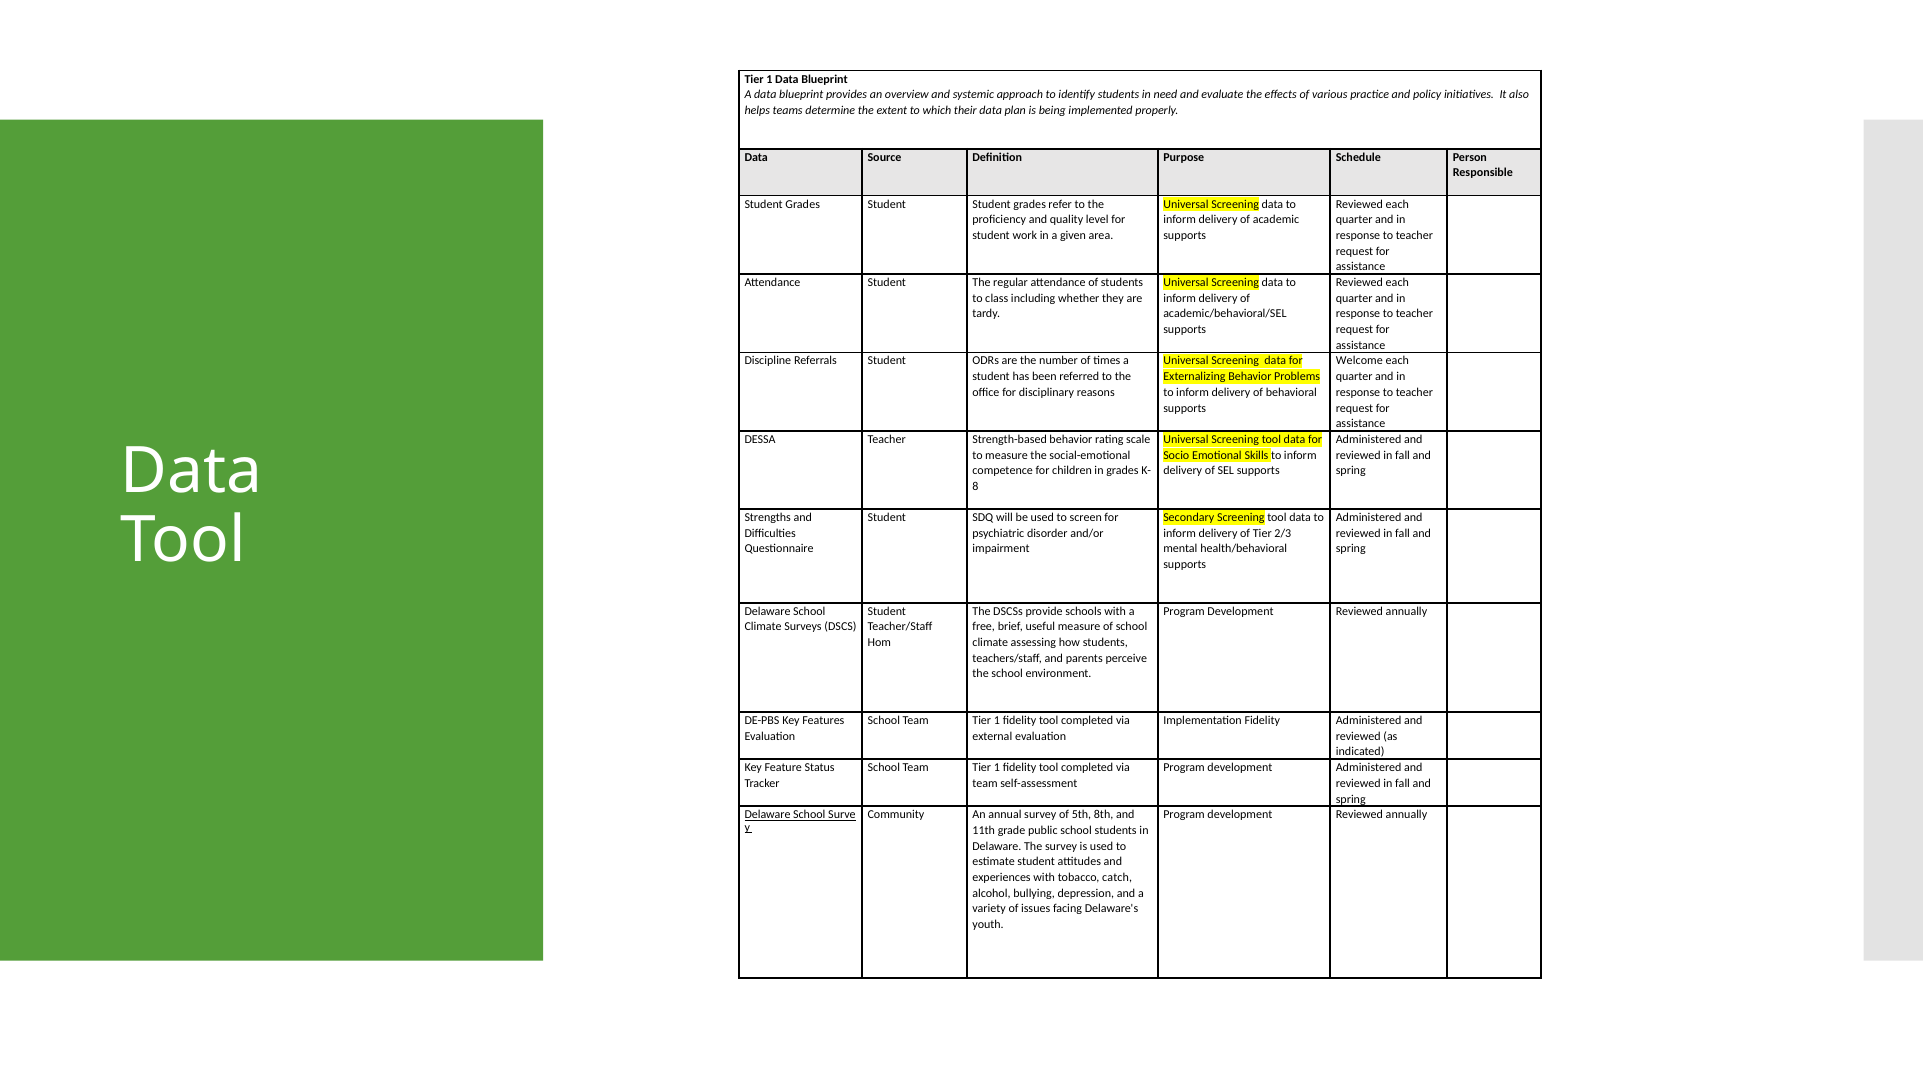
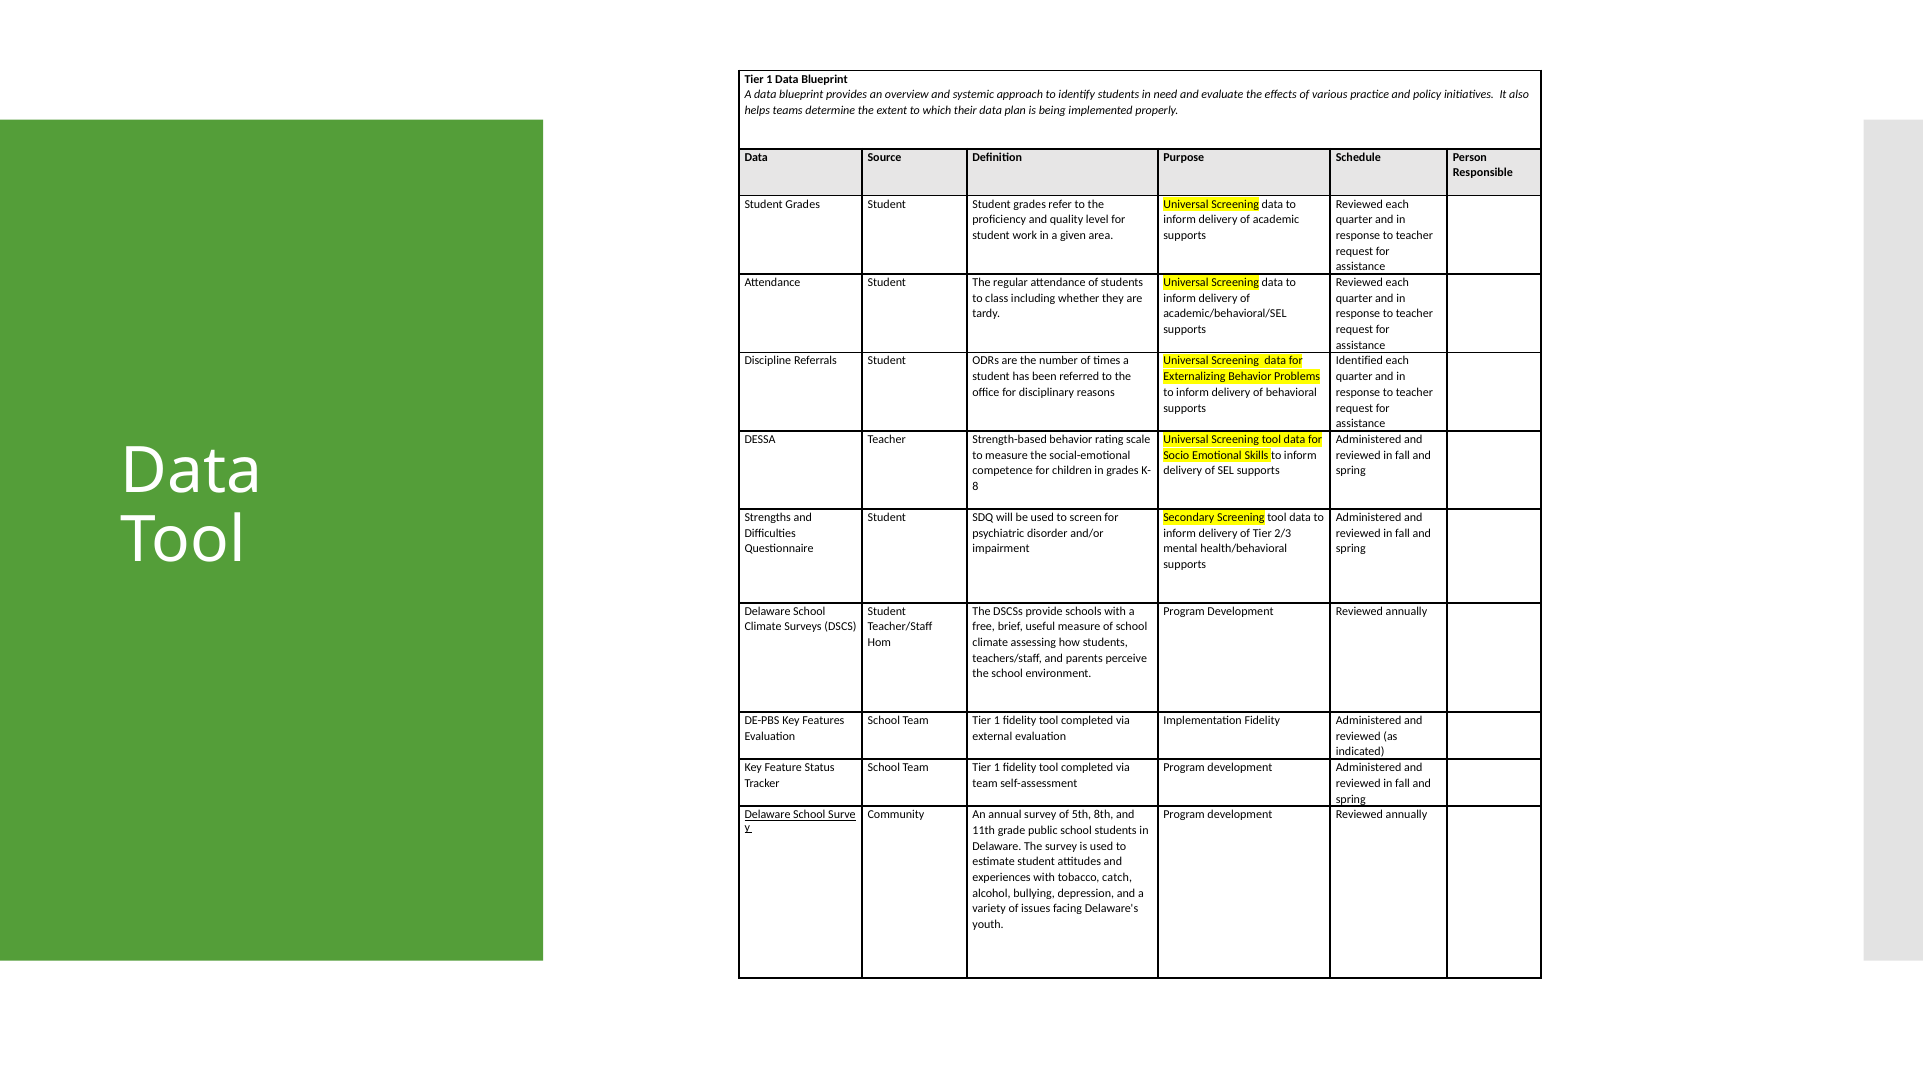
Welcome: Welcome -> Identified (1359, 361)
